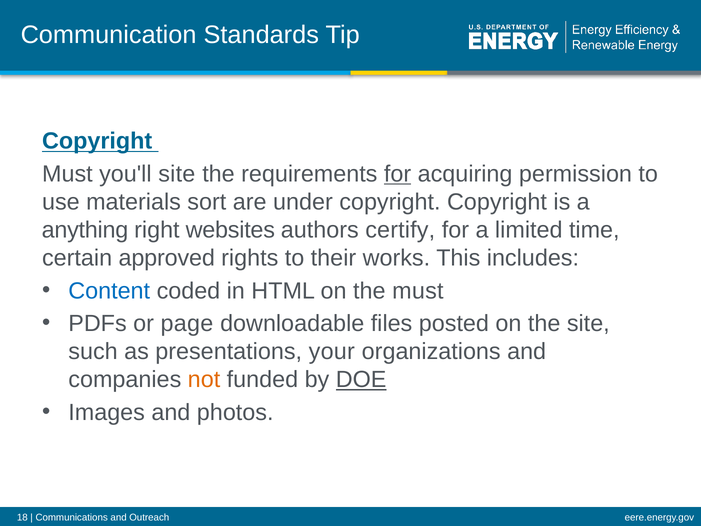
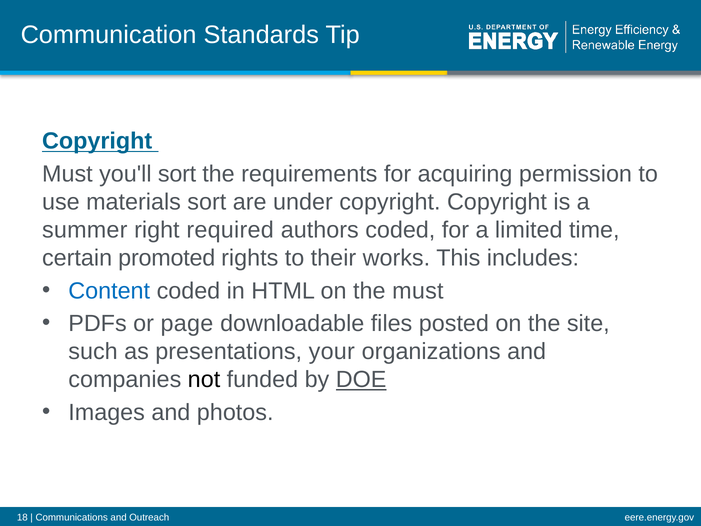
you'll site: site -> sort (177, 174)
for underline: present -> none (398, 174)
anything: anything -> summer (85, 230)
websites: websites -> required (230, 230)
authors certify: certify -> coded (400, 230)
approved: approved -> promoted (167, 258)
not colour: orange -> black (204, 379)
